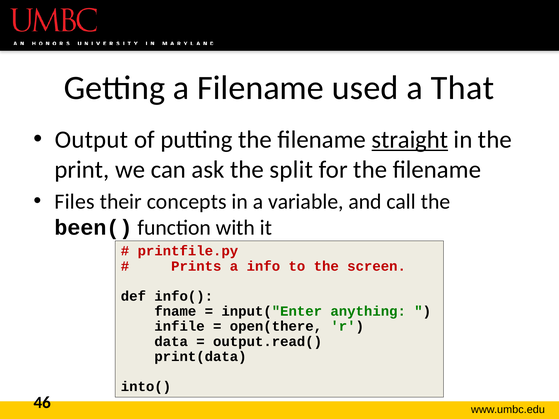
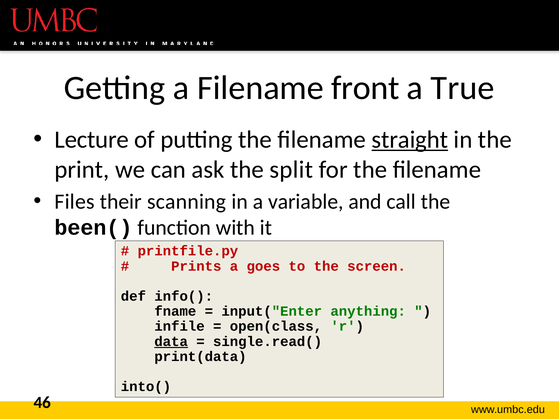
used: used -> front (365, 88)
That: That -> True (463, 88)
Output: Output -> Lecture (92, 140)
concepts: concepts -> scanning (187, 202)
info: info -> goes (263, 266)
open(there: open(there -> open(class (276, 327)
data underline: none -> present (171, 342)
output.read(: output.read( -> single.read( (268, 342)
